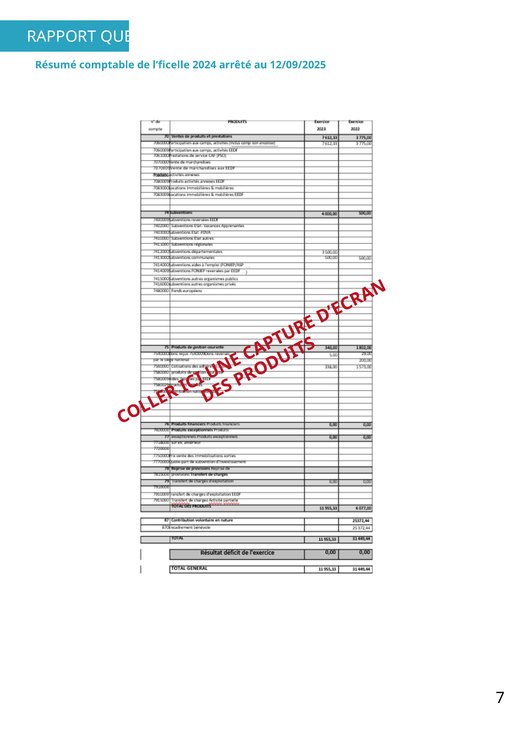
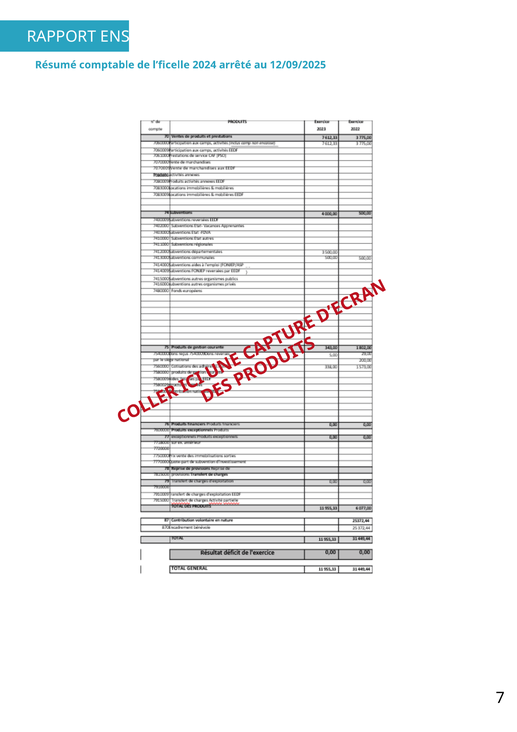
QUESTION: QUESTION -> ENSEMBLE (140, 37)
